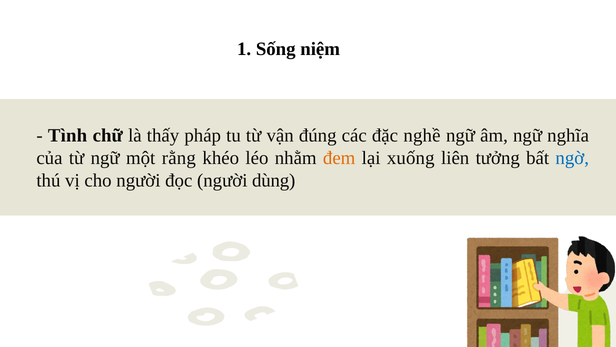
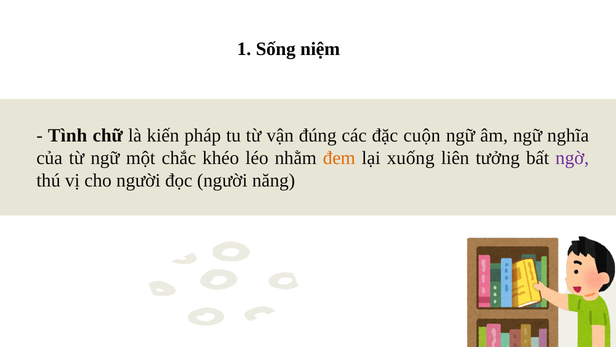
thấy: thấy -> kiến (163, 135)
nghề: nghề -> cuộn (422, 135)
rằng: rằng -> chắc (179, 158)
ngờ colour: blue -> purple (572, 158)
dùng: dùng -> năng (274, 181)
